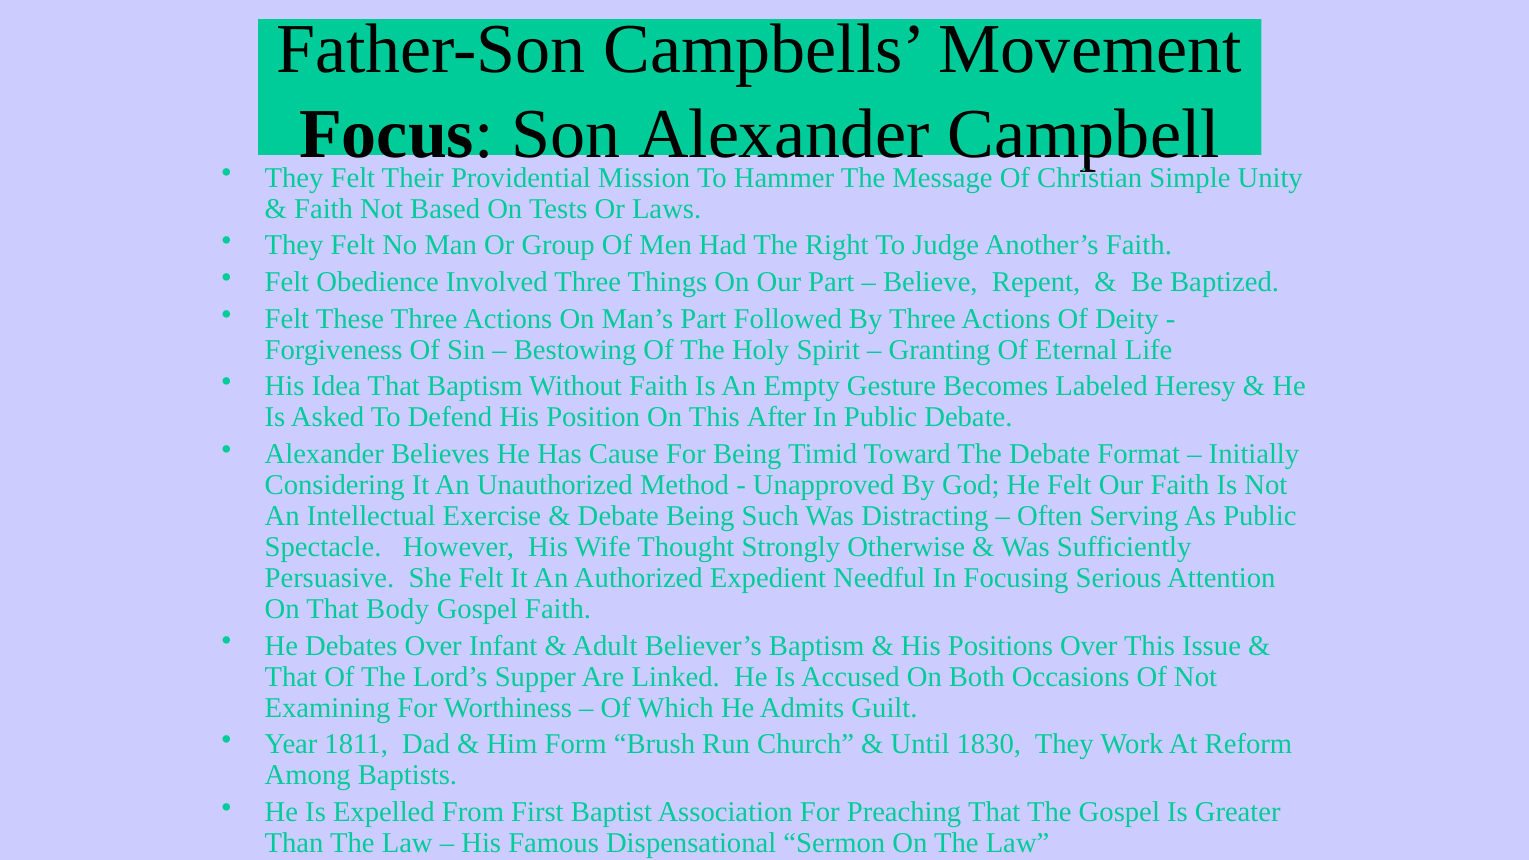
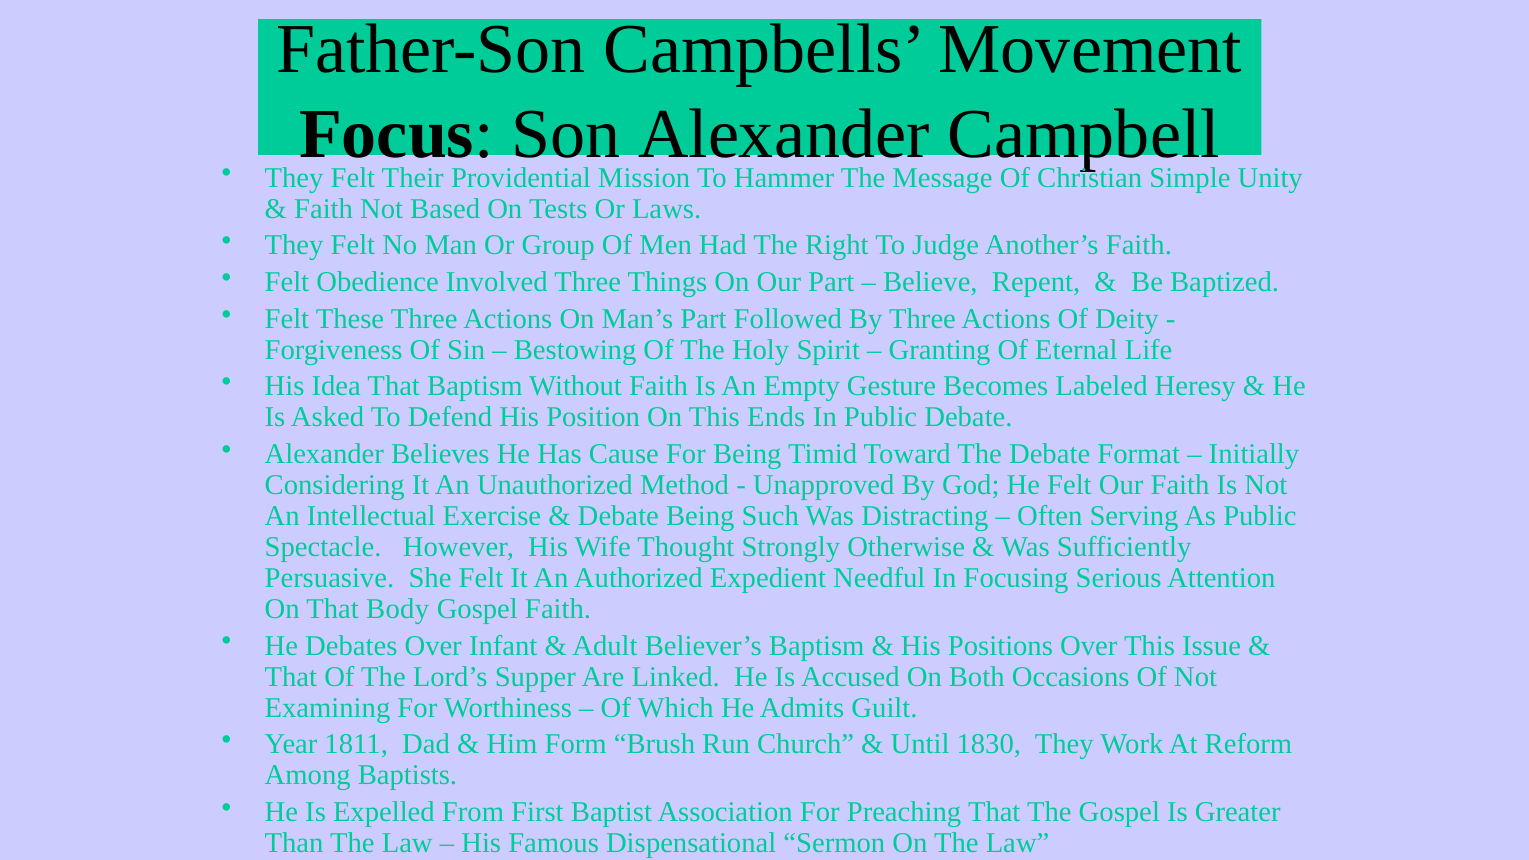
After: After -> Ends (776, 417)
